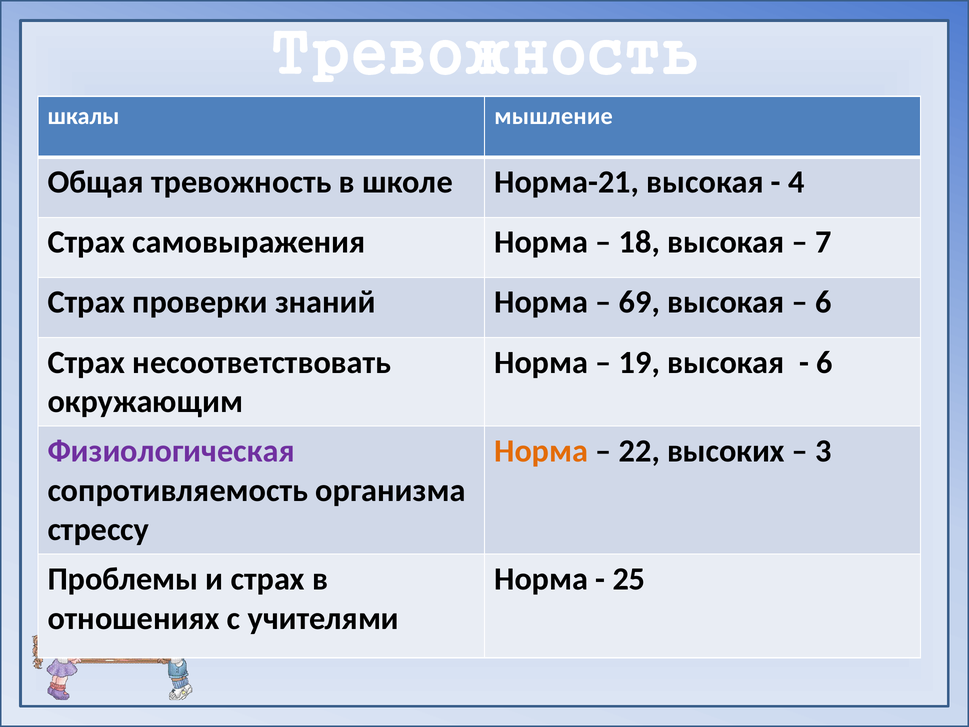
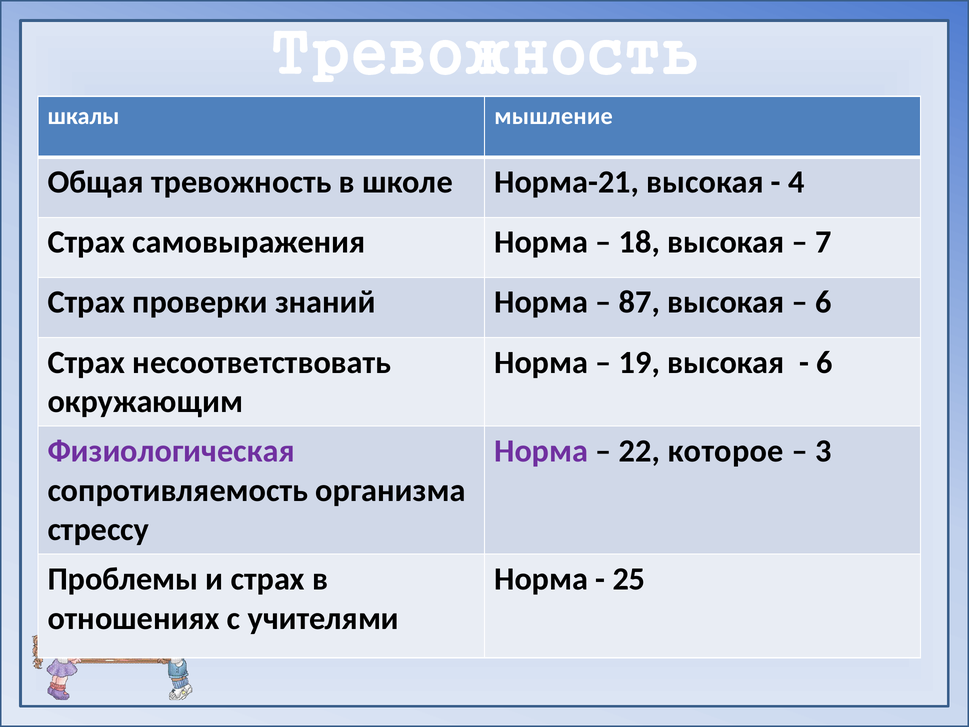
69: 69 -> 87 (639, 302)
Норма colour: orange -> purple (541, 451)
высоких: высоких -> которое (726, 451)
